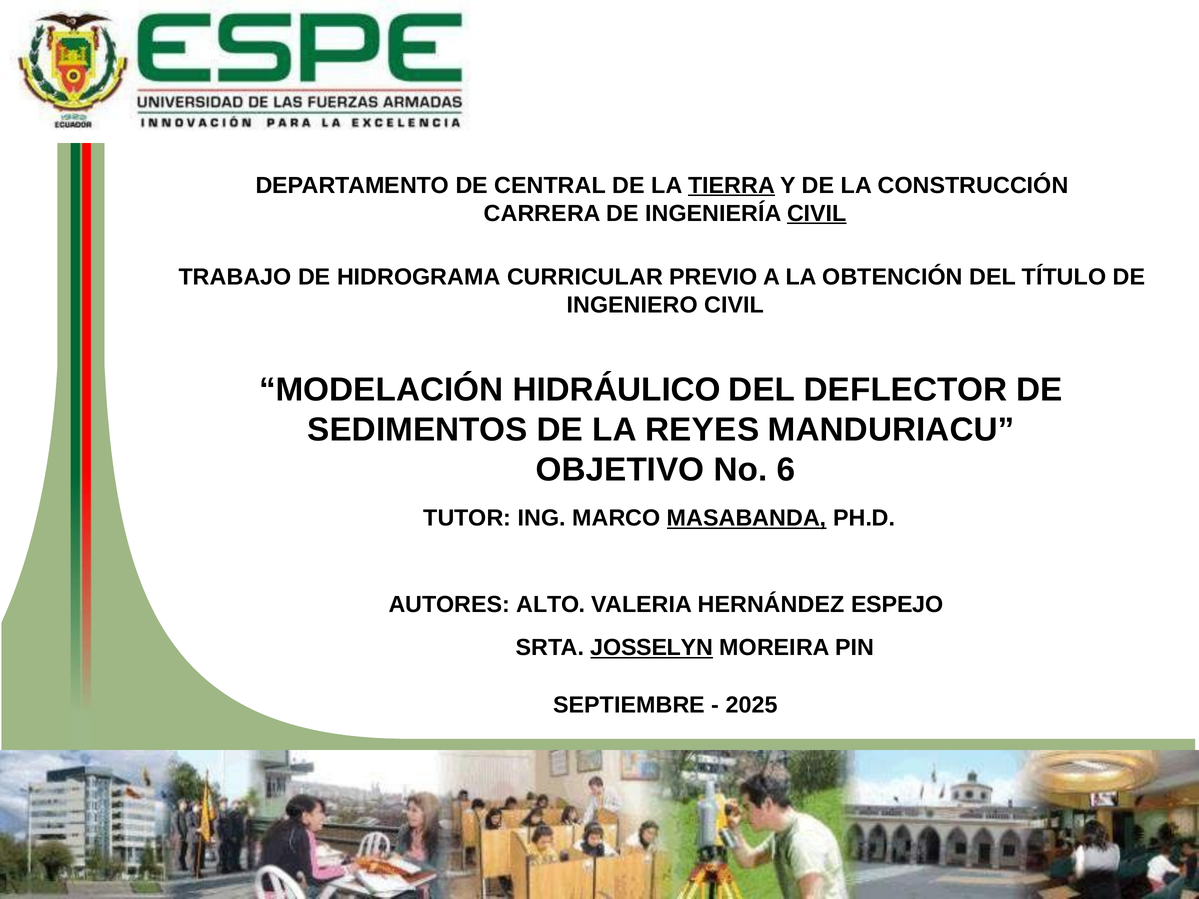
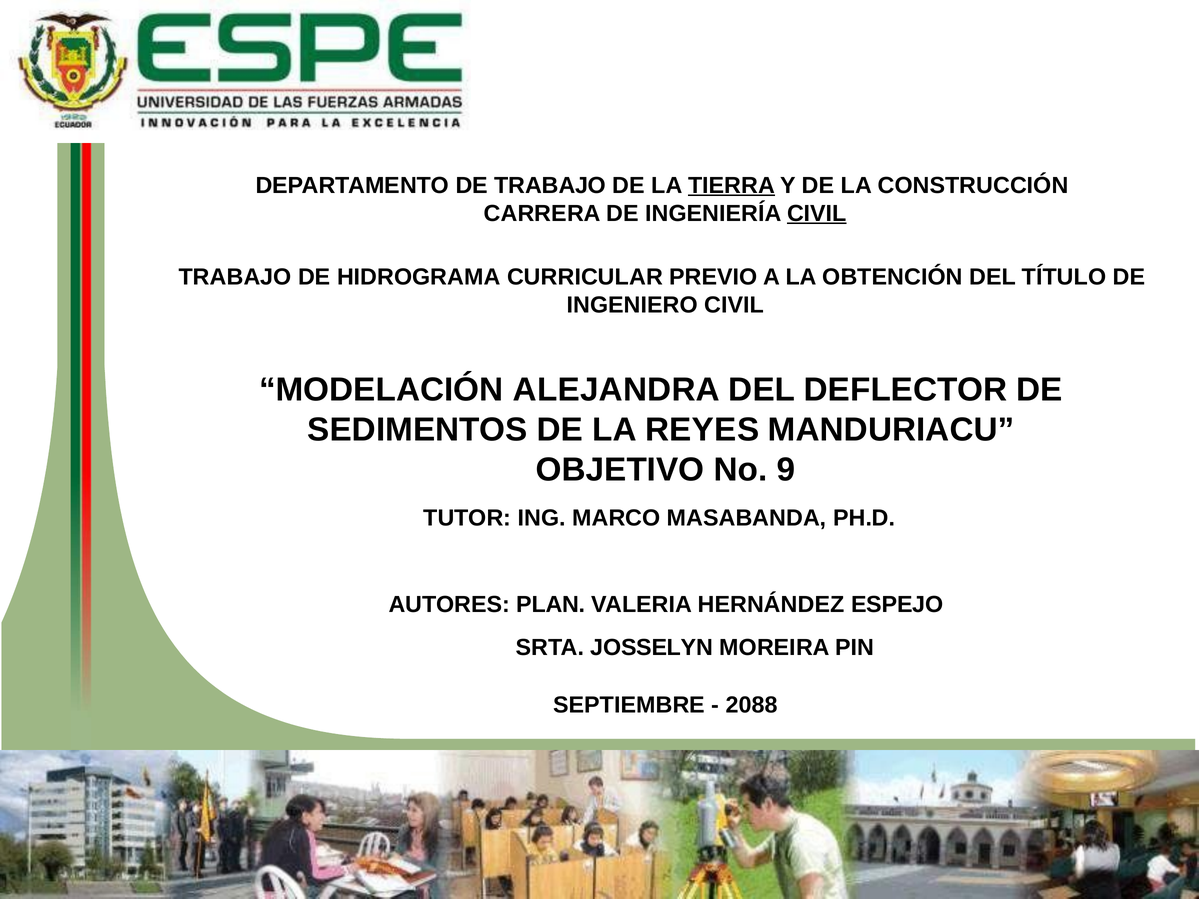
DE CENTRAL: CENTRAL -> TRABAJO (550, 185)
HIDRÁULICO: HIDRÁULICO -> ALEJANDRA (616, 390)
6: 6 -> 9 (786, 470)
MASABANDA underline: present -> none (747, 518)
ALTO: ALTO -> PLAN (551, 605)
JOSSELYN underline: present -> none (652, 648)
2025: 2025 -> 2088 (752, 705)
